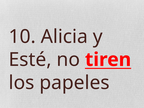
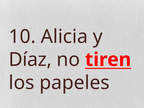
Esté: Esté -> Díaz (30, 60)
